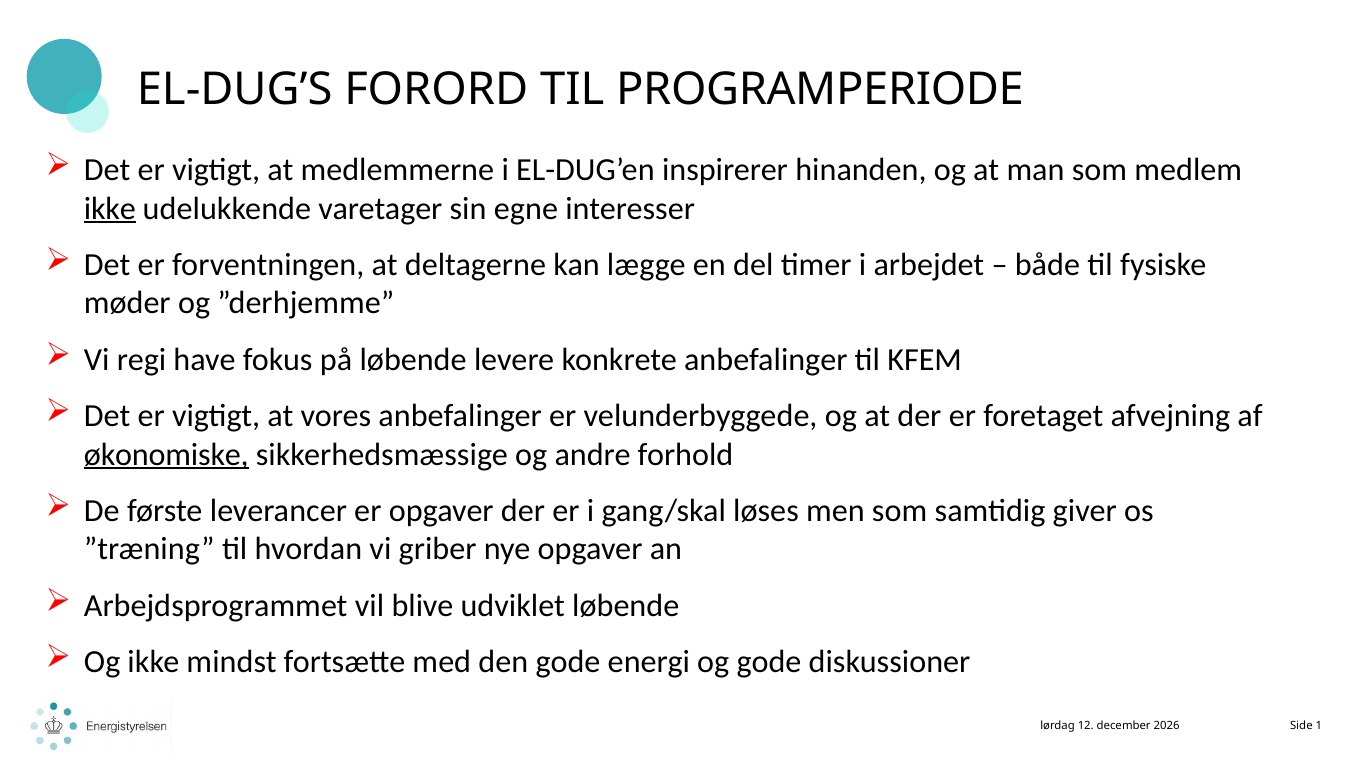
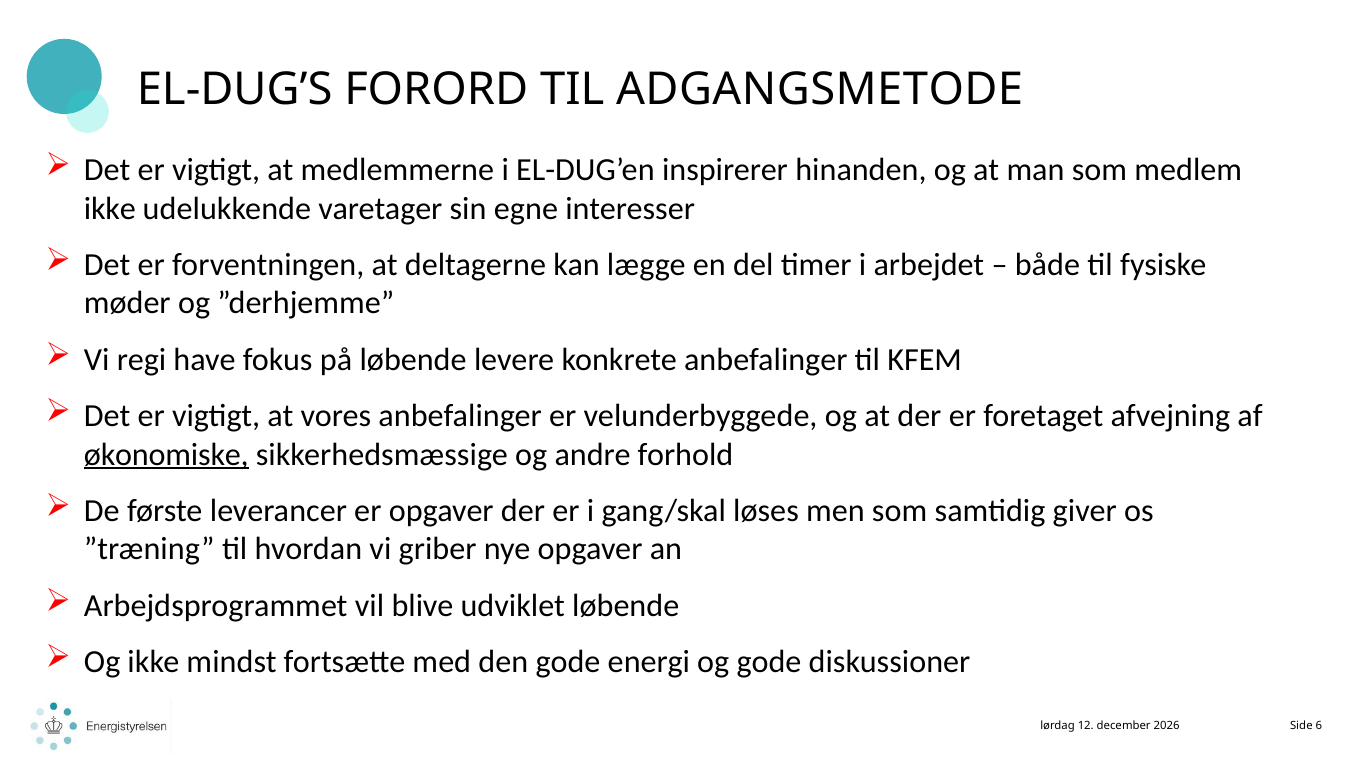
PROGRAMPERIODE: PROGRAMPERIODE -> ADGANGSMETODE (820, 90)
ikke underline: present -> none (110, 209)
1: 1 -> 6 (1319, 727)
